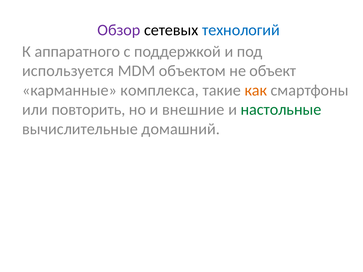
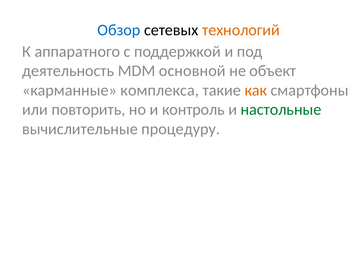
Обзор colour: purple -> blue (119, 30)
технологий colour: blue -> orange (241, 30)
используется: используется -> деятельность (68, 71)
объектом: объектом -> основной (192, 71)
внешние: внешние -> контроль (193, 110)
домашний: домашний -> процедуру (181, 129)
